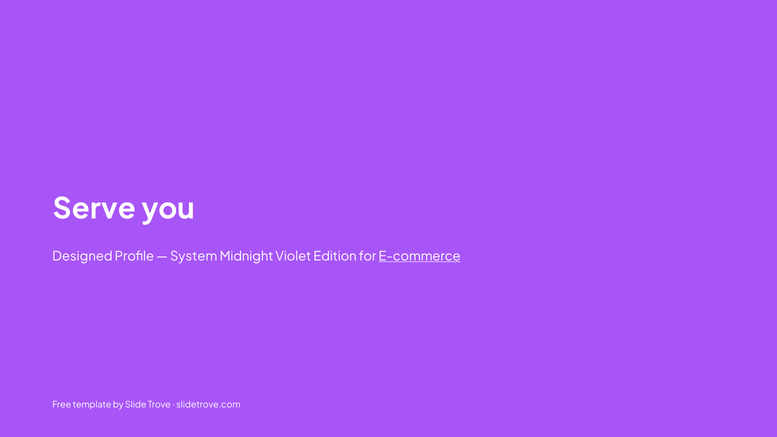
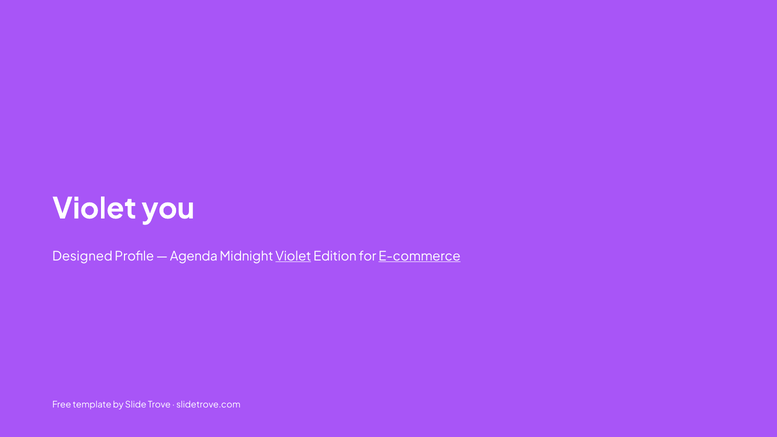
Serve: Serve -> Violet (94, 209)
System: System -> Agenda (194, 256)
Violet underline: none -> present (293, 256)
